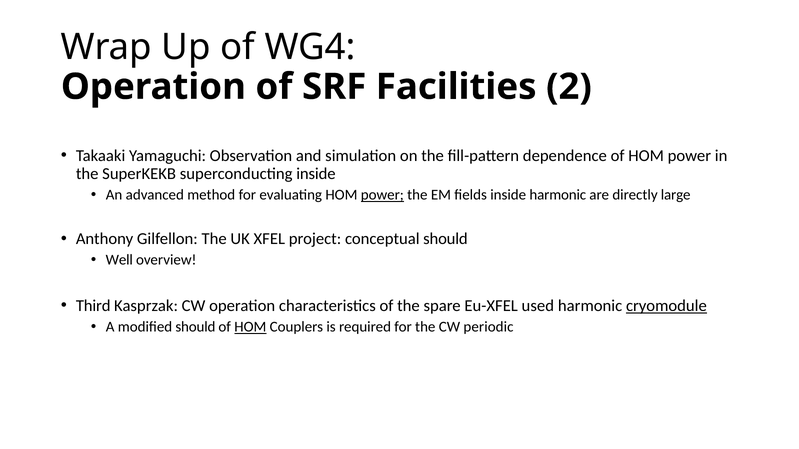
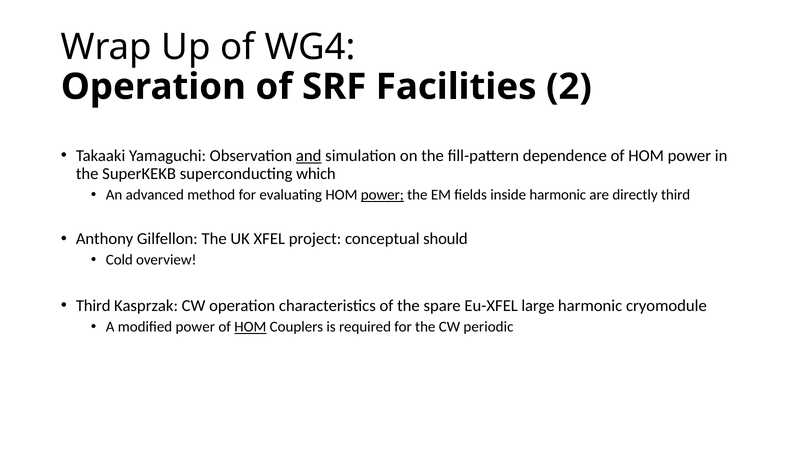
and underline: none -> present (309, 156)
superconducting inside: inside -> which (316, 174)
directly large: large -> third (676, 195)
Well: Well -> Cold (119, 260)
used: used -> large (538, 306)
cryomodule underline: present -> none (666, 306)
modified should: should -> power (195, 327)
